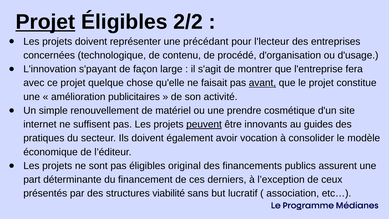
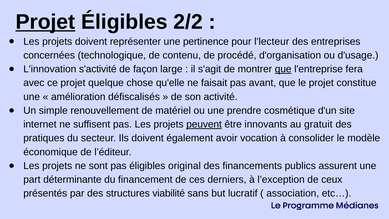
précédant: précédant -> pertinence (206, 41)
s'payant: s'payant -> s'activité (98, 69)
que underline: none -> present (283, 69)
avant underline: present -> none (262, 83)
publicitaires: publicitaires -> défiscalisés (134, 97)
guides: guides -> gratuit (318, 124)
